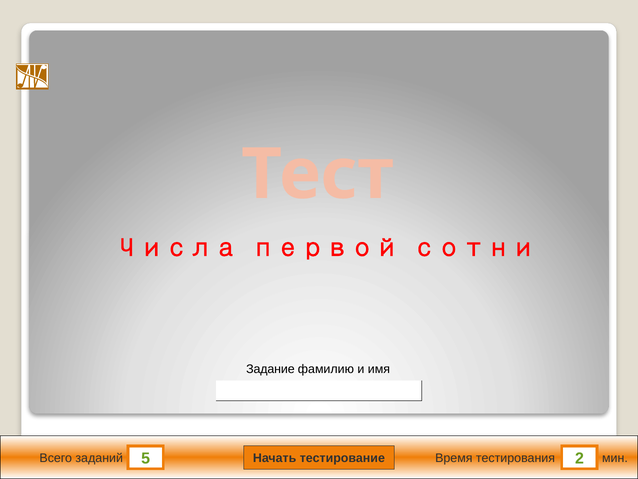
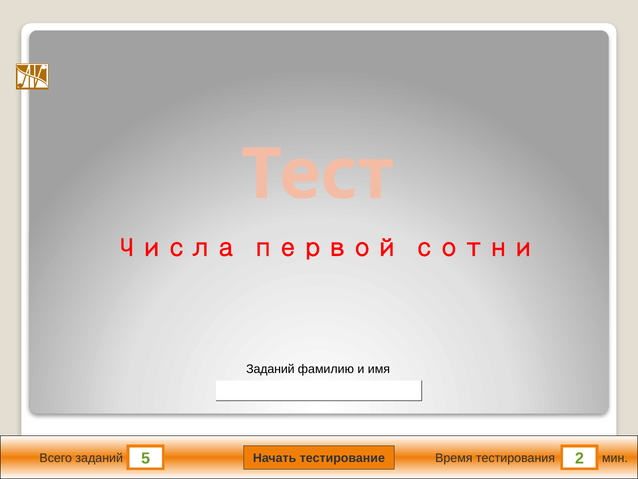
Задание: Задание -> Заданий (270, 369)
